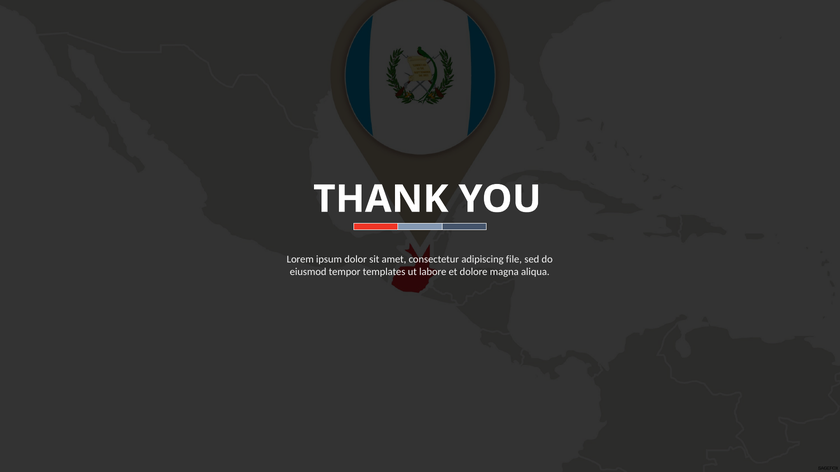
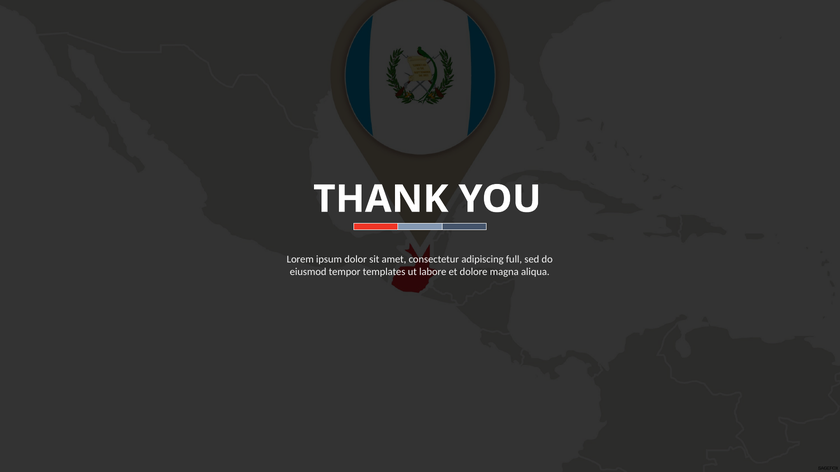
file: file -> full (514, 259)
